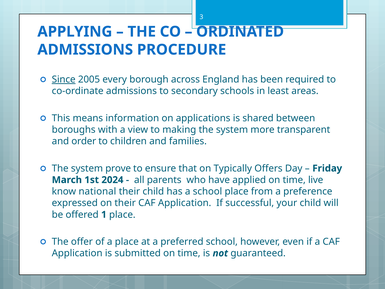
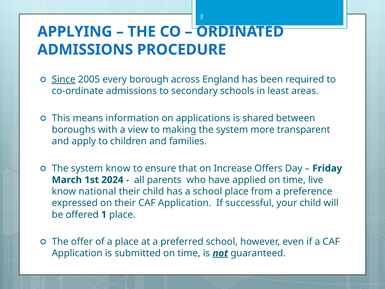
order: order -> apply (84, 141)
system prove: prove -> know (118, 168)
Typically: Typically -> Increase (233, 168)
not underline: none -> present (220, 253)
